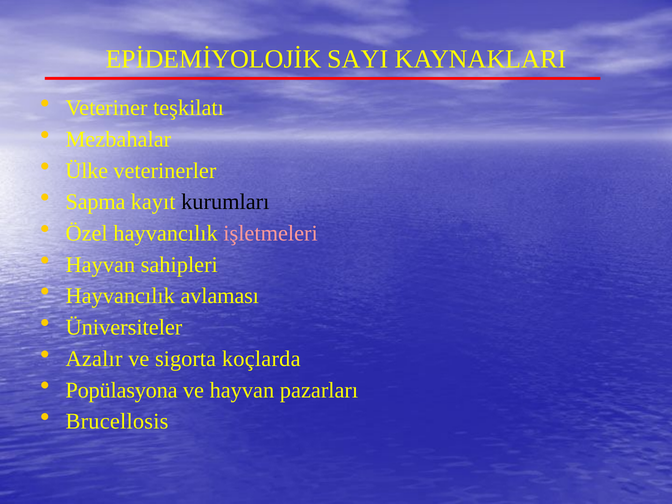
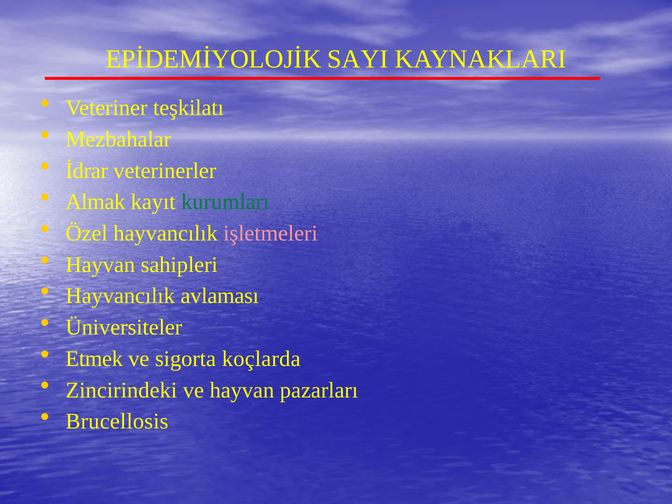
Ülke: Ülke -> İdrar (87, 171)
Sapma: Sapma -> Almak (95, 202)
kurumları colour: black -> green (225, 202)
Azalır: Azalır -> Etmek (94, 359)
Popülasyona: Popülasyona -> Zincirindeki (121, 390)
